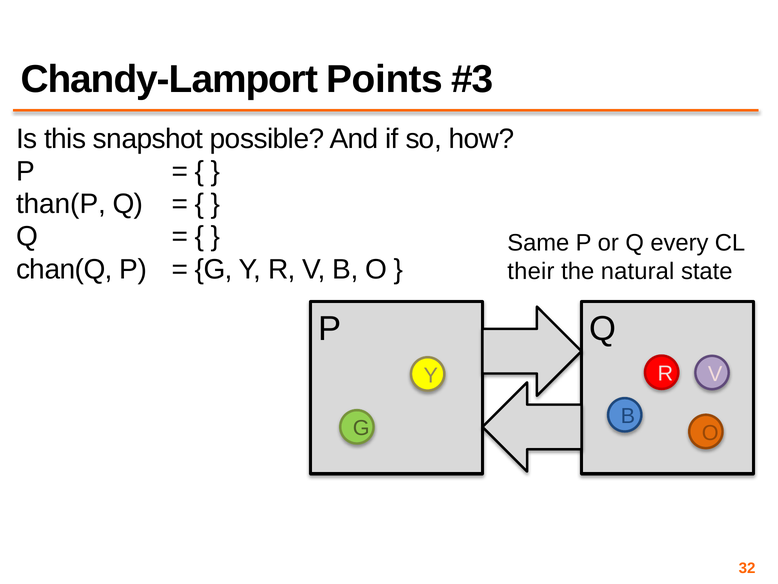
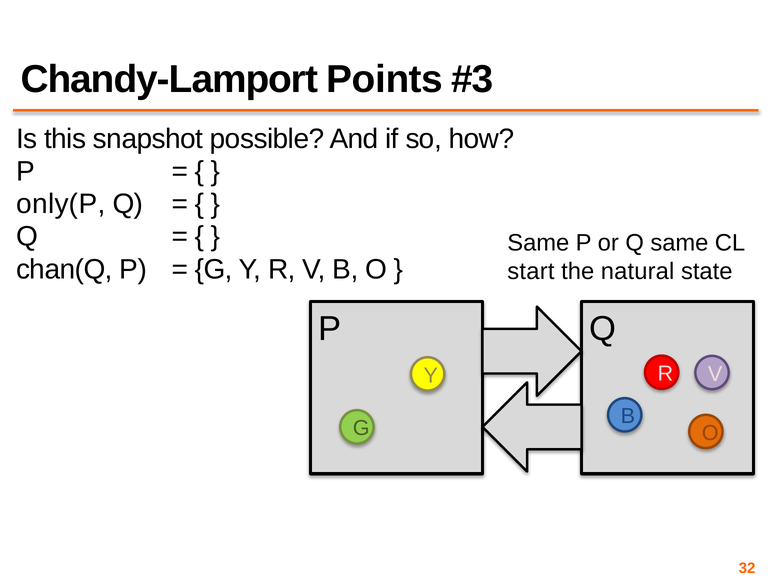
than(P: than(P -> only(P (61, 204)
Q every: every -> same (679, 243)
their: their -> start (531, 271)
